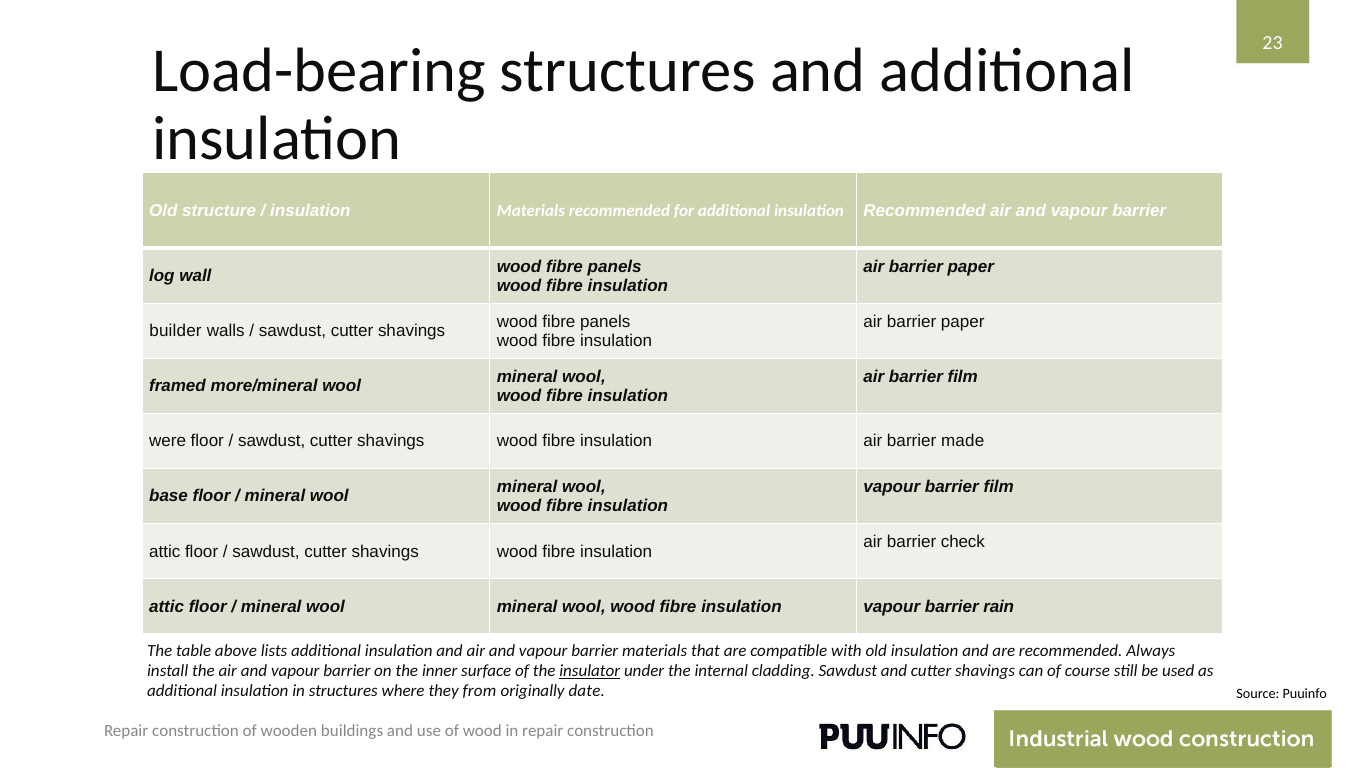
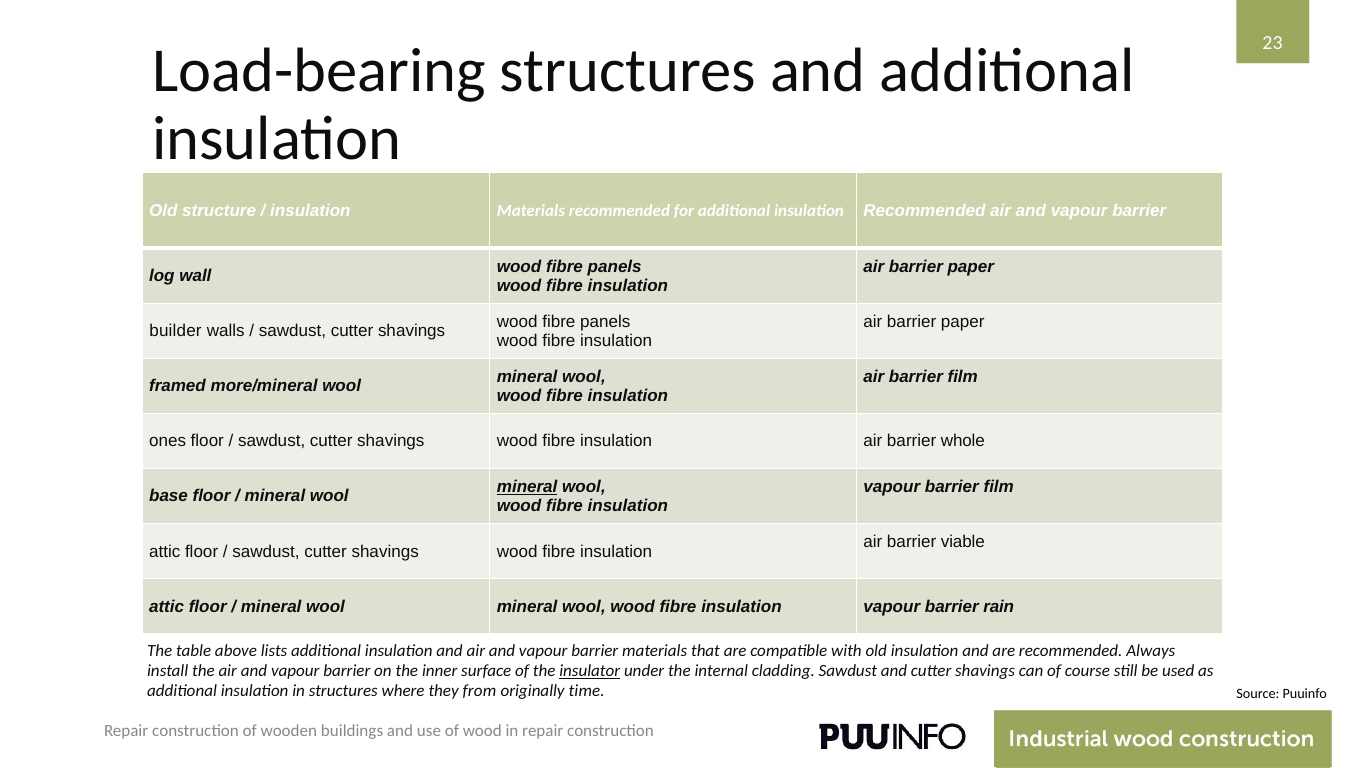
were: were -> ones (168, 441)
made: made -> whole (963, 441)
mineral underline: none -> present (527, 487)
check: check -> viable (963, 542)
date: date -> time (587, 691)
